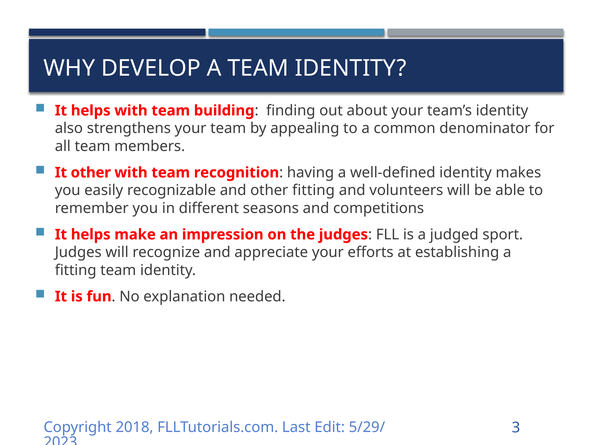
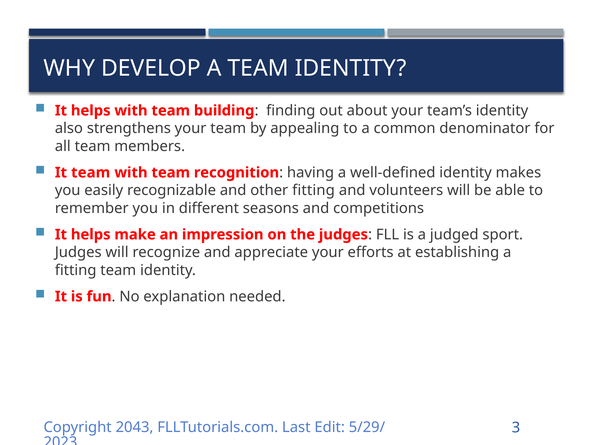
It other: other -> team (91, 172)
2018: 2018 -> 2043 (135, 427)
